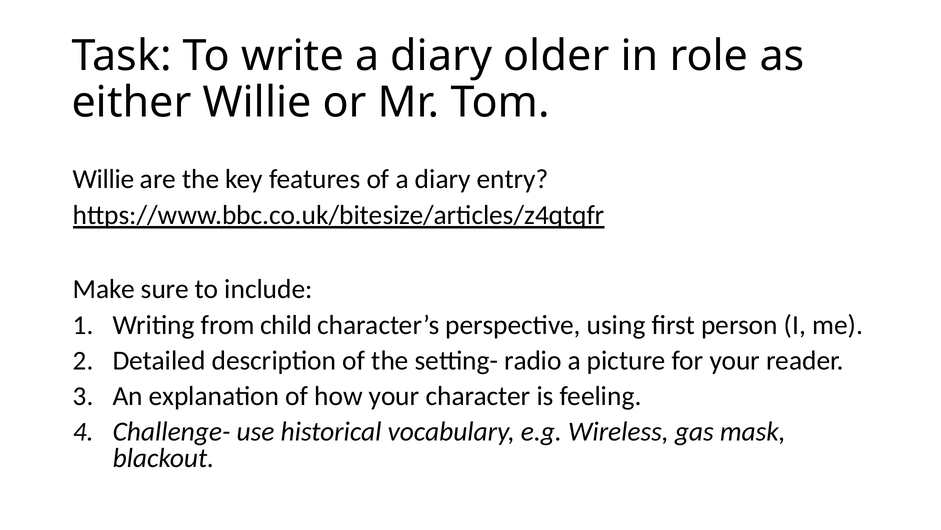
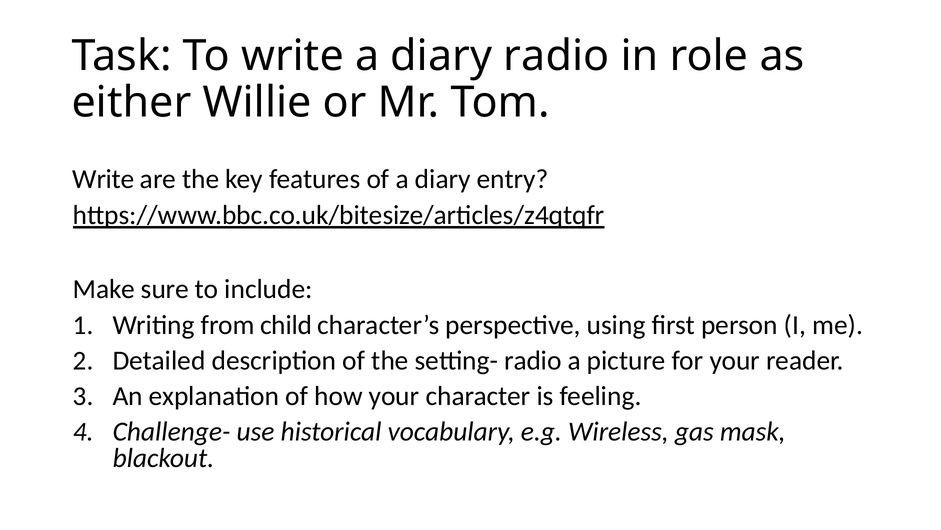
diary older: older -> radio (556, 56)
Willie: Willie -> Write (103, 179)
